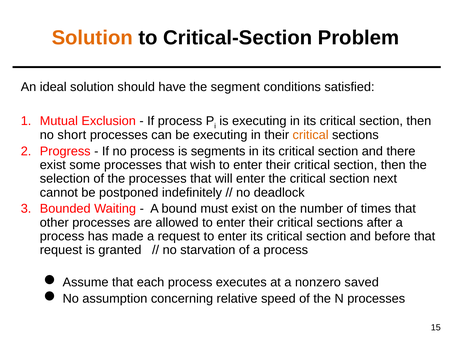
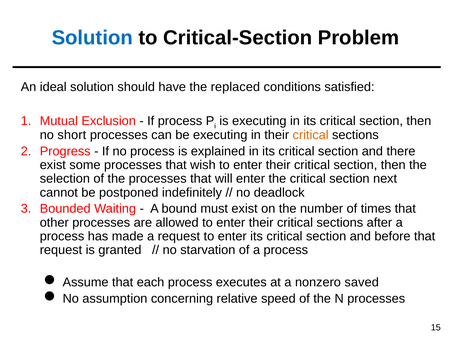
Solution colour: orange -> blue (92, 38)
segment: segment -> replaced (235, 87)
segments: segments -> explained (218, 151)
